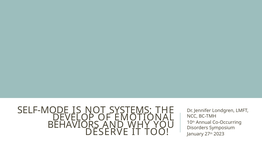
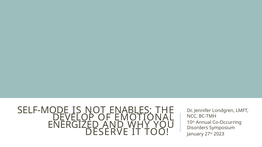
SYSTEMS: SYSTEMS -> ENABLES (130, 110)
BEHAVIORS: BEHAVIORS -> ENERGIZED (73, 125)
